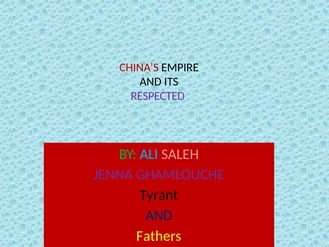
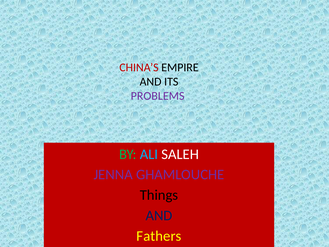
RESPECTED: RESPECTED -> PROBLEMS (158, 96)
SALEH colour: pink -> white (180, 154)
Tyrant: Tyrant -> Things (159, 195)
